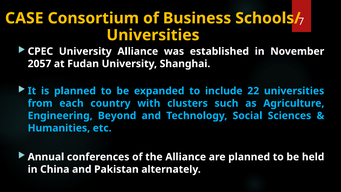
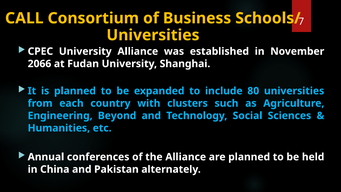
CASE: CASE -> CALL (24, 18)
2057: 2057 -> 2066 (39, 64)
22: 22 -> 80 (253, 91)
